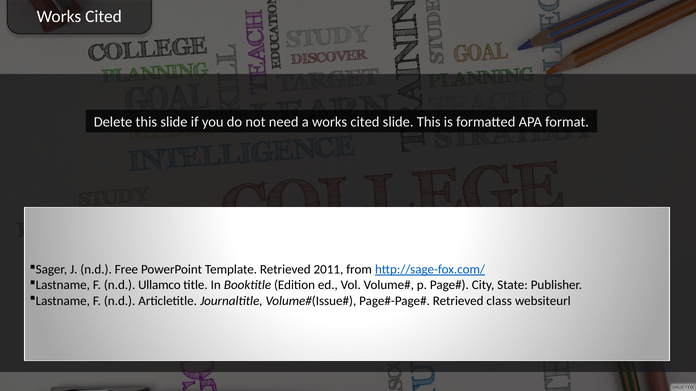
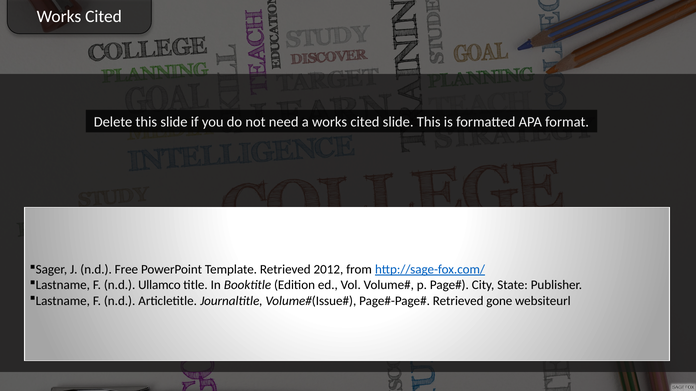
2011: 2011 -> 2012 (328, 270)
class: class -> gone (499, 301)
